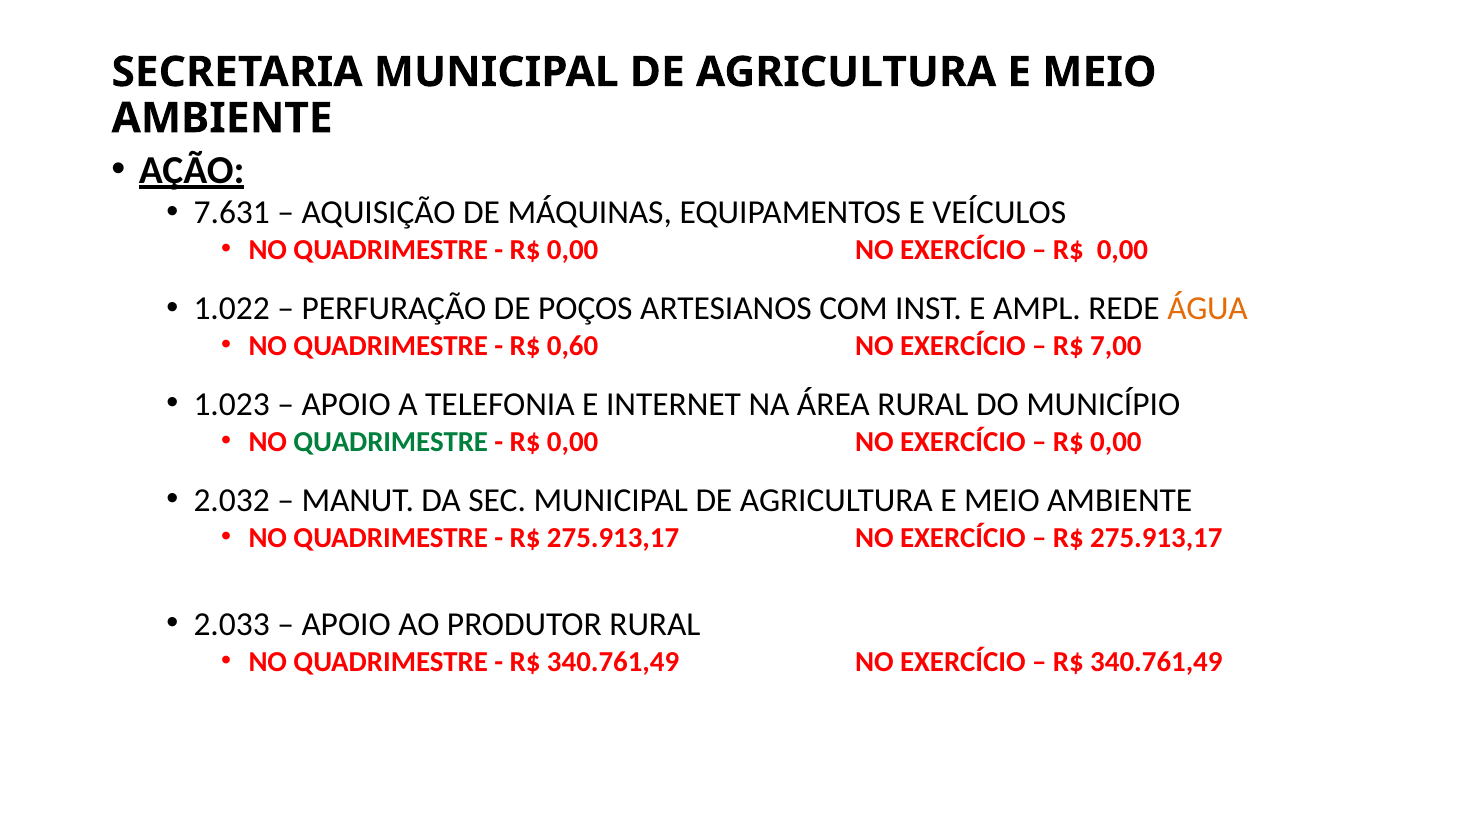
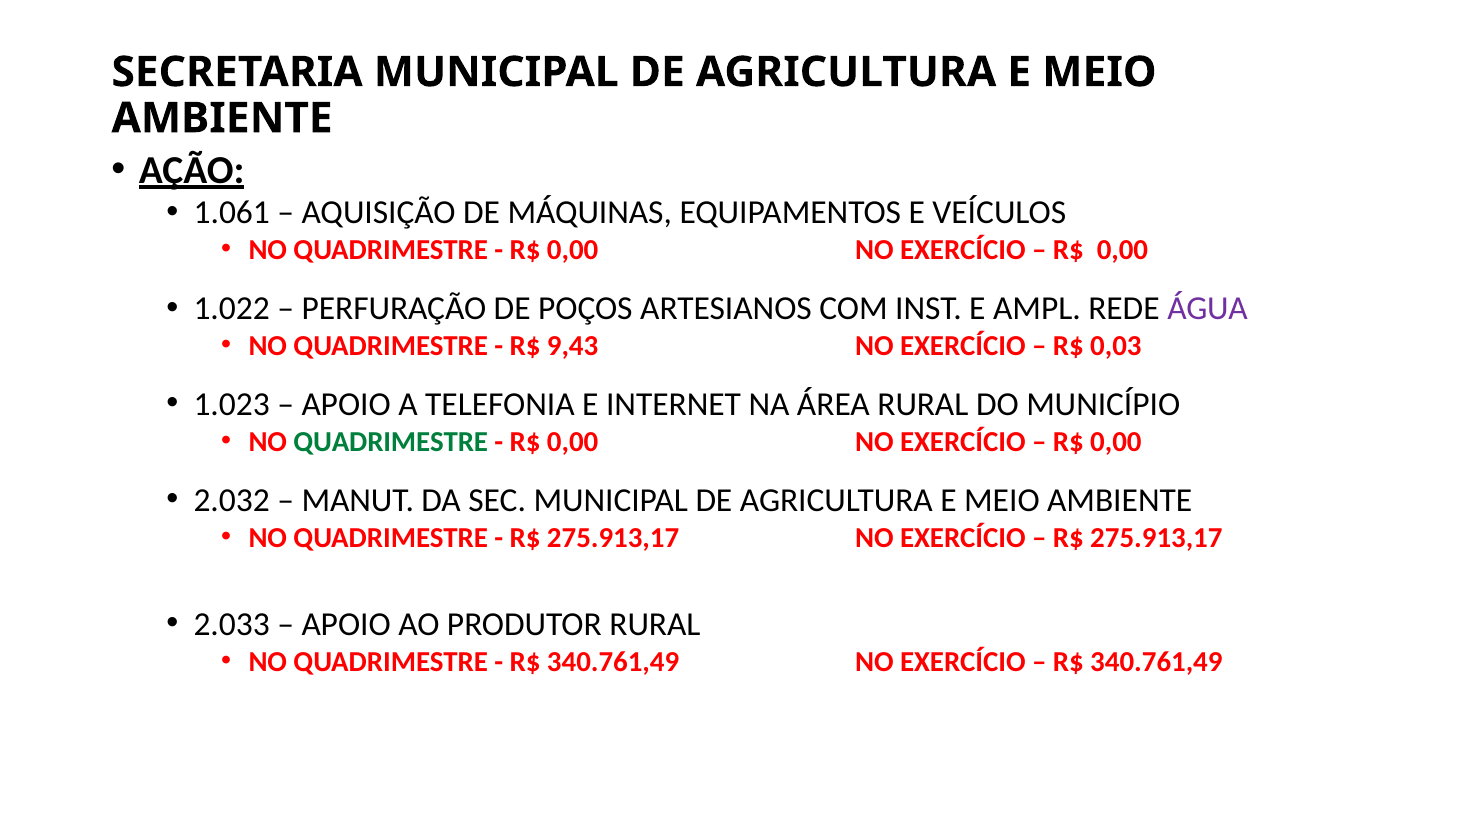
7.631: 7.631 -> 1.061 (232, 213)
ÁGUA colour: orange -> purple (1207, 309)
0,60: 0,60 -> 9,43 (573, 346)
7,00: 7,00 -> 0,03 (1116, 346)
